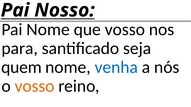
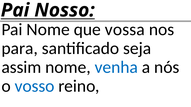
que vosso: vosso -> vossa (125, 30)
quem: quem -> assim (21, 67)
vosso colour: orange -> blue (35, 86)
